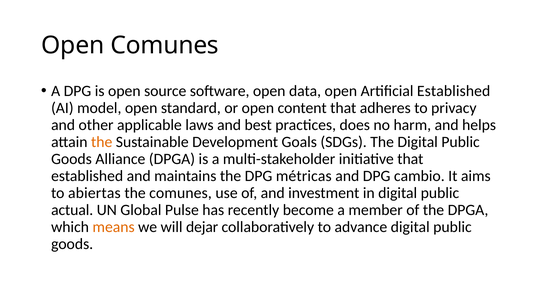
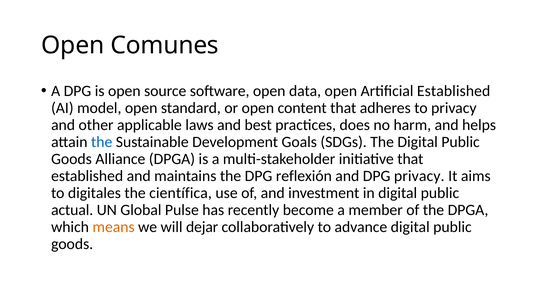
the colour: orange -> blue (102, 142)
métricas: métricas -> reflexión (304, 176)
DPG cambio: cambio -> privacy (419, 176)
abiertas: abiertas -> digitales (94, 193)
the comunes: comunes -> científica (181, 193)
